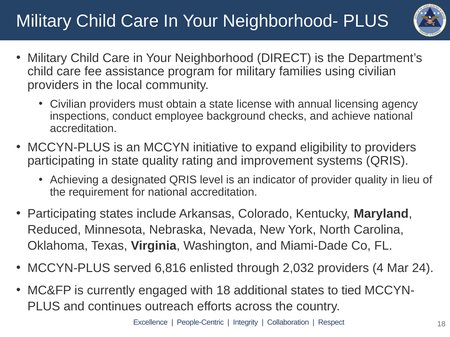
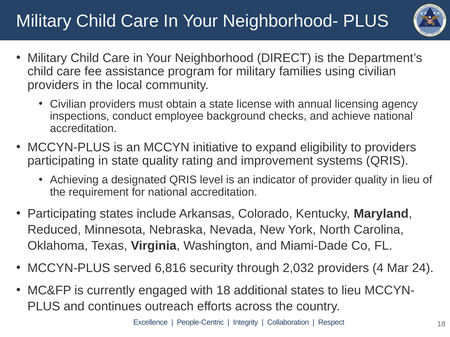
enlisted: enlisted -> security (211, 269)
to tied: tied -> lieu (351, 291)
